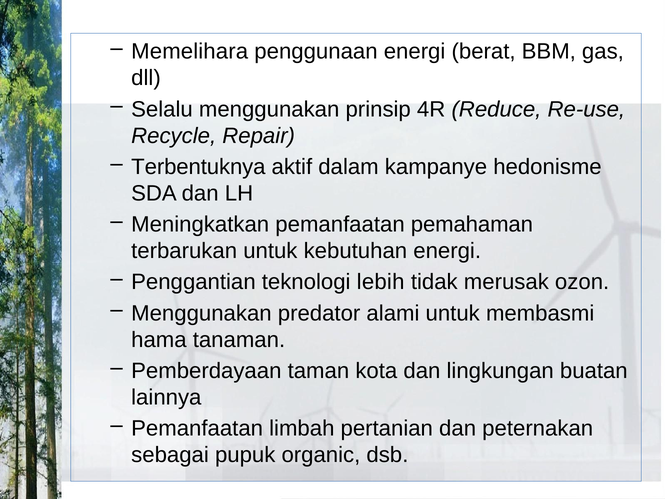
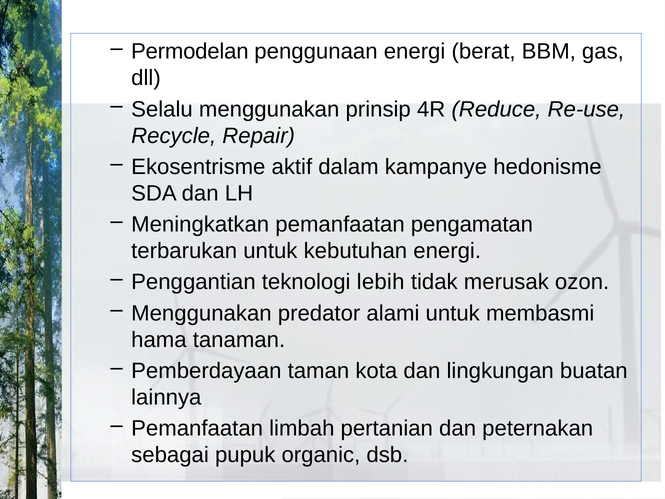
Memelihara: Memelihara -> Permodelan (190, 52)
Terbentuknya: Terbentuknya -> Ekosentrisme (198, 167)
pemahaman: pemahaman -> pengamatan (472, 224)
